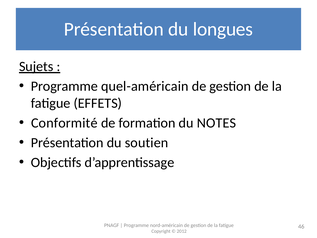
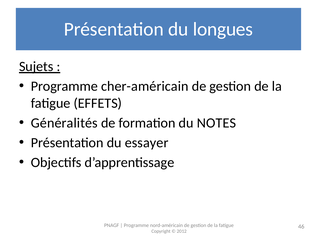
quel-américain: quel-américain -> cher-américain (145, 86)
Conformité: Conformité -> Généralités (64, 123)
soutien: soutien -> essayer (147, 143)
